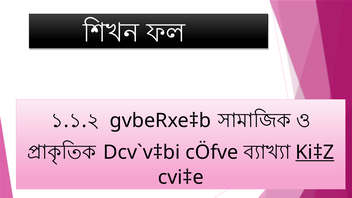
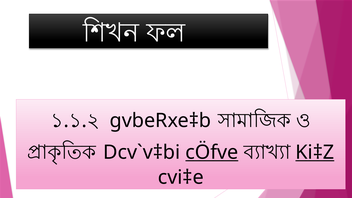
cÖfve underline: none -> present (212, 152)
